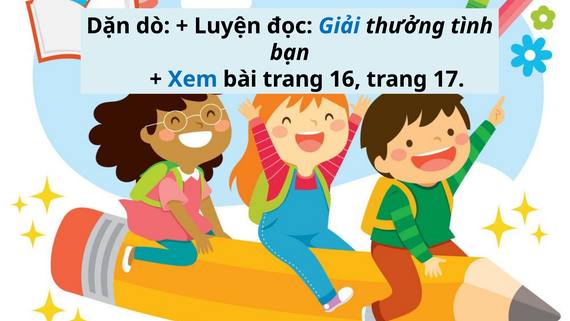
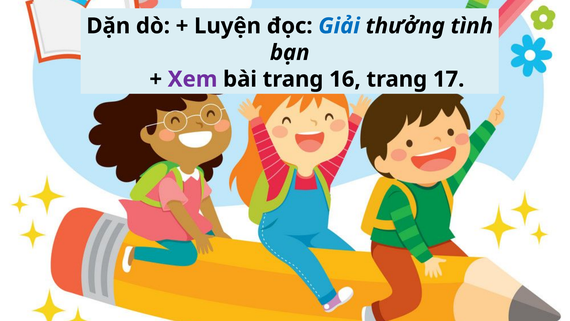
Xem colour: blue -> purple (193, 79)
